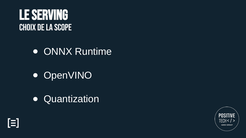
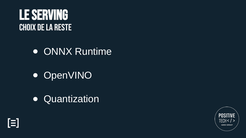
scope: scope -> reste (63, 27)
